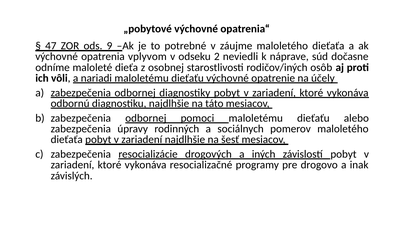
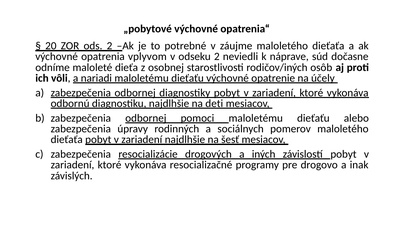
47: 47 -> 20 (51, 46)
ods 9: 9 -> 2 (110, 46)
táto: táto -> deti (214, 104)
